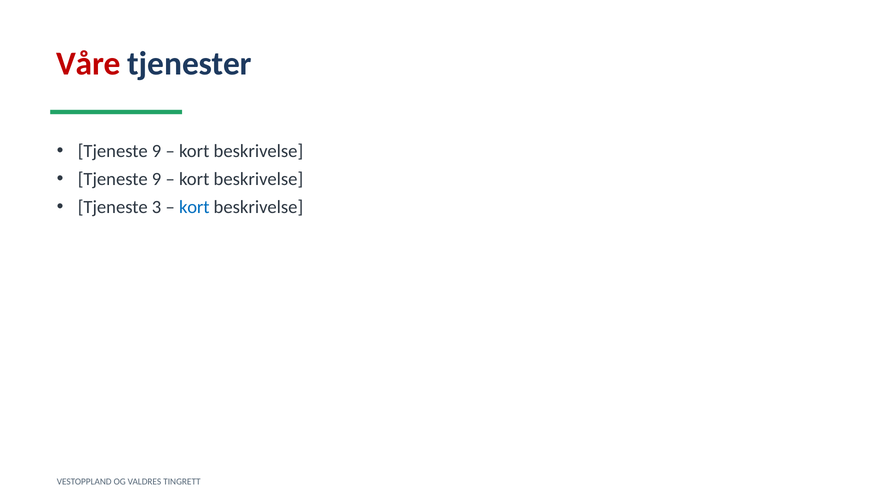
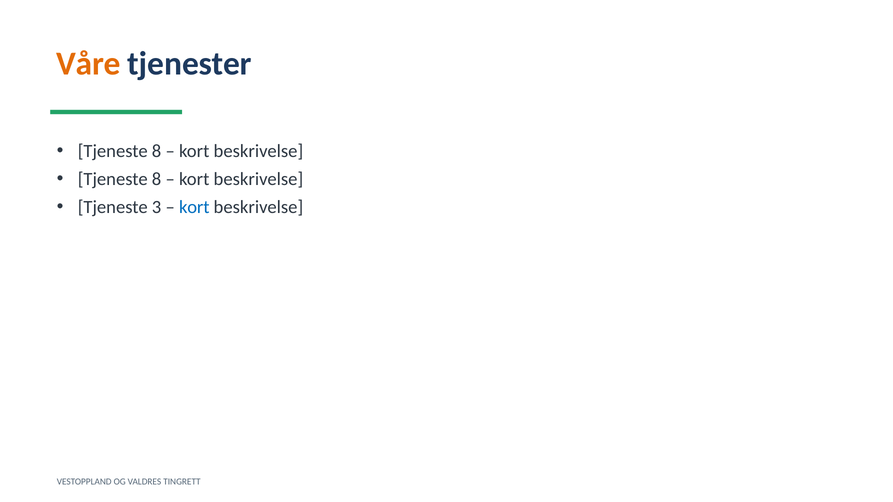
Våre colour: red -> orange (88, 64)
9: 9 -> 8 (157, 151)
9: 9 -> 8 (157, 179)
